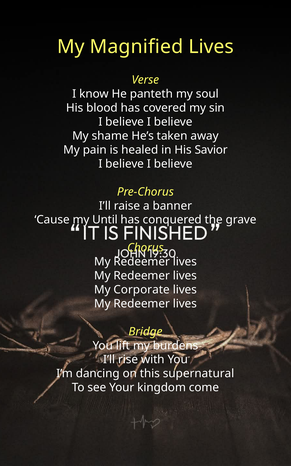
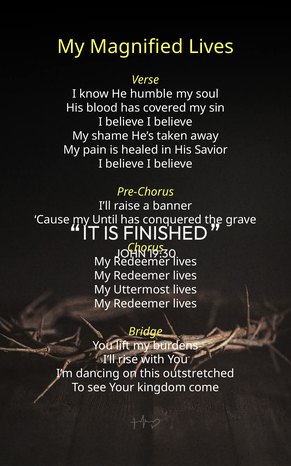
panteth: panteth -> humble (151, 94)
Corporate: Corporate -> Uttermost (142, 289)
supernatural: supernatural -> outstretched (199, 373)
